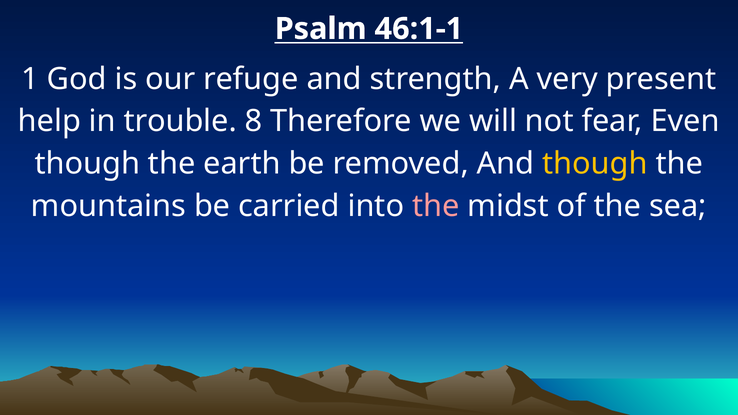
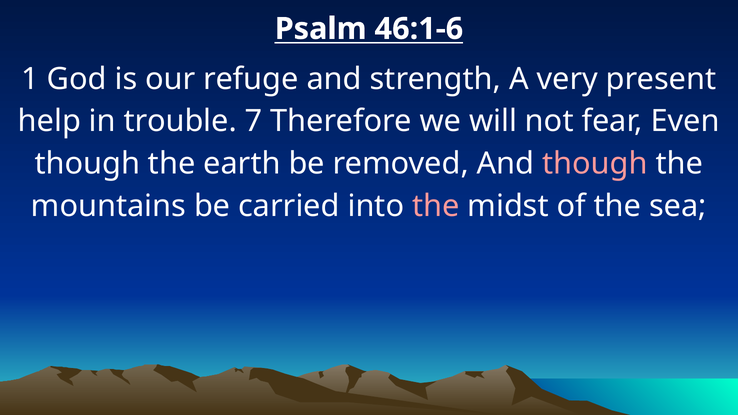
46:1-1: 46:1-1 -> 46:1-6 (419, 29)
8: 8 -> 7 (254, 121)
though colour: yellow -> pink (595, 164)
